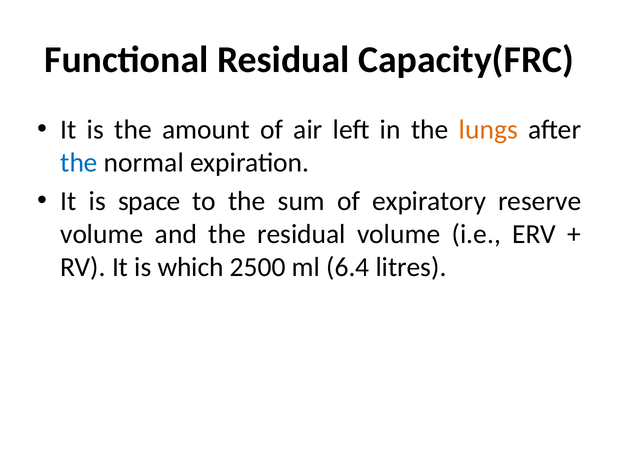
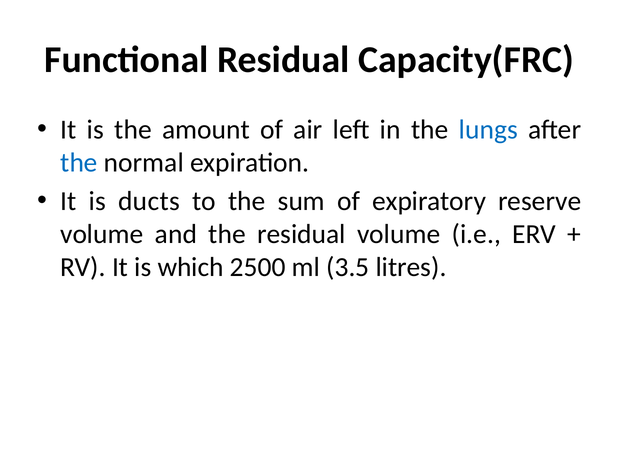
lungs colour: orange -> blue (488, 130)
space: space -> ducts (149, 201)
6.4: 6.4 -> 3.5 (348, 267)
